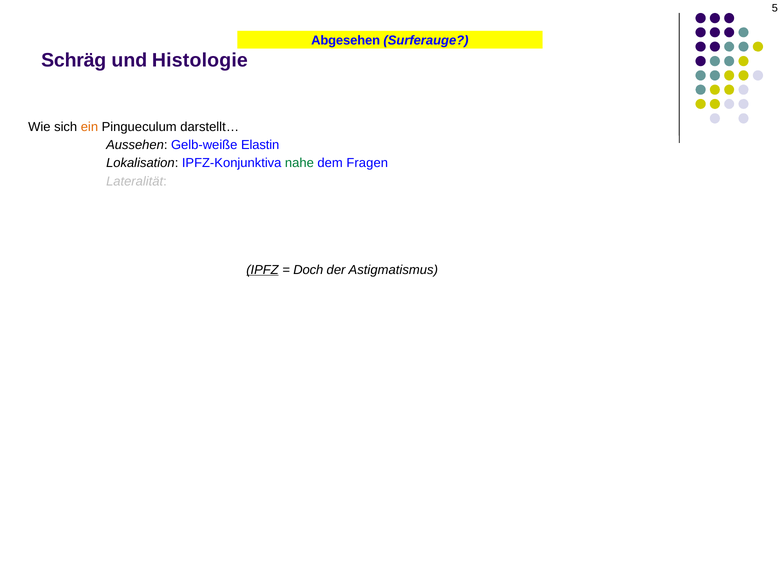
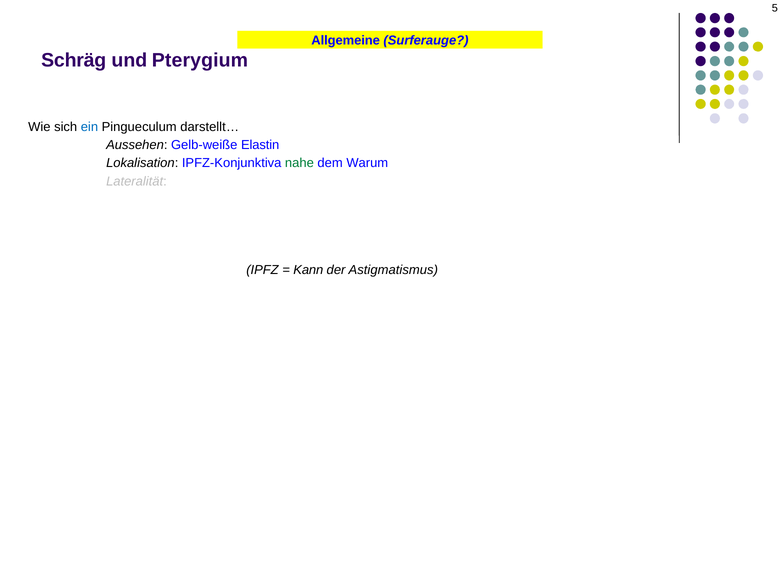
Abgesehen: Abgesehen -> Allgemeine (346, 41)
Histologie: Histologie -> Pterygium (200, 60)
ein colour: orange -> blue (89, 127)
Fragen: Fragen -> Warum (367, 163)
IPFZ underline: present -> none (262, 270)
Doch: Doch -> Kann (308, 270)
